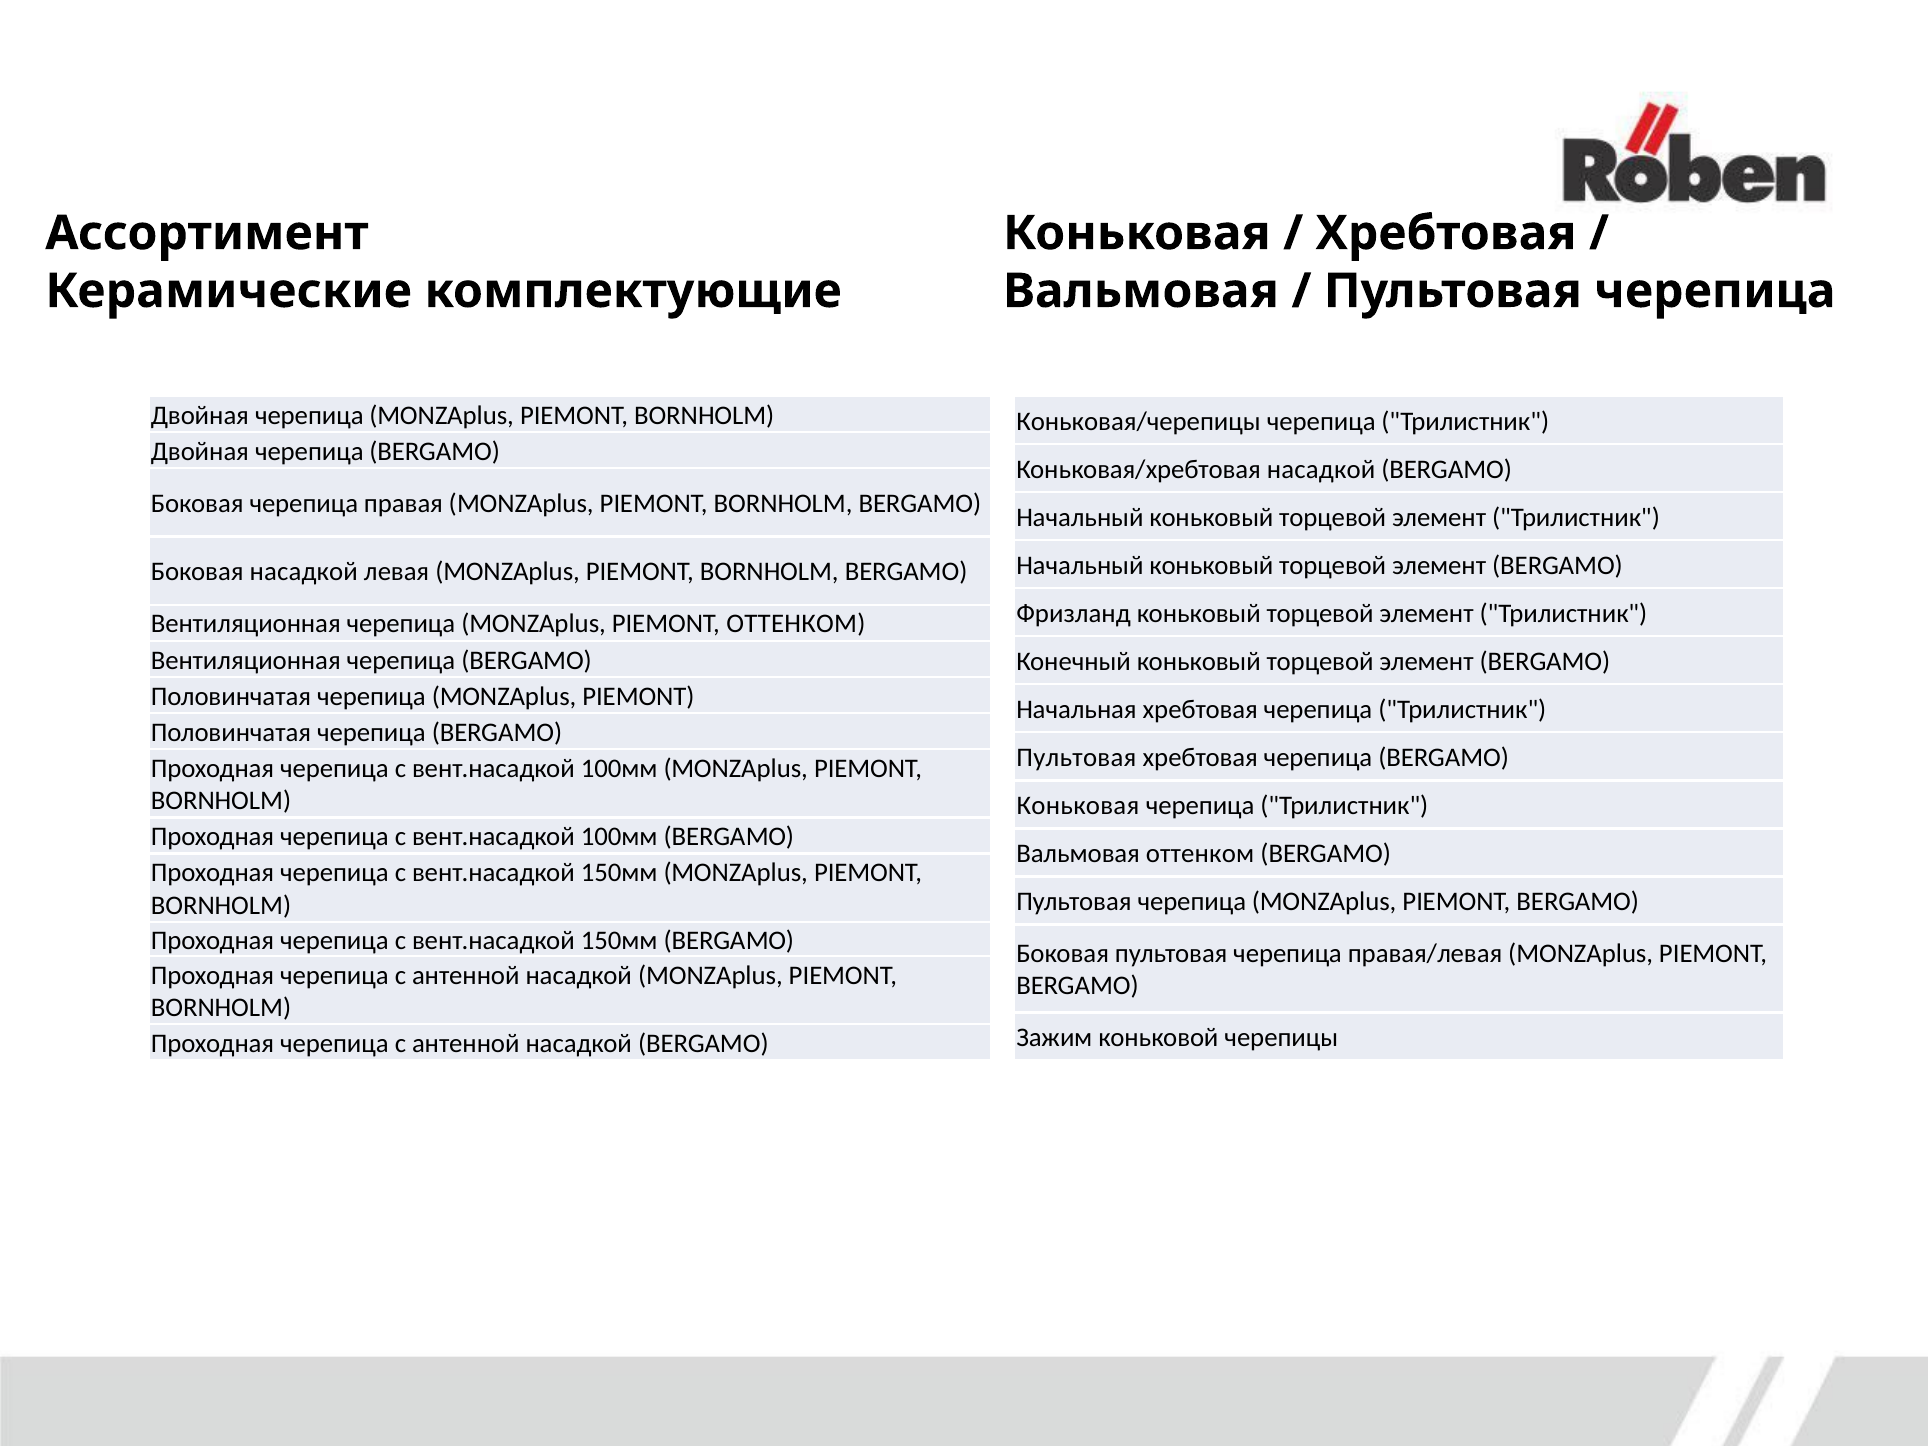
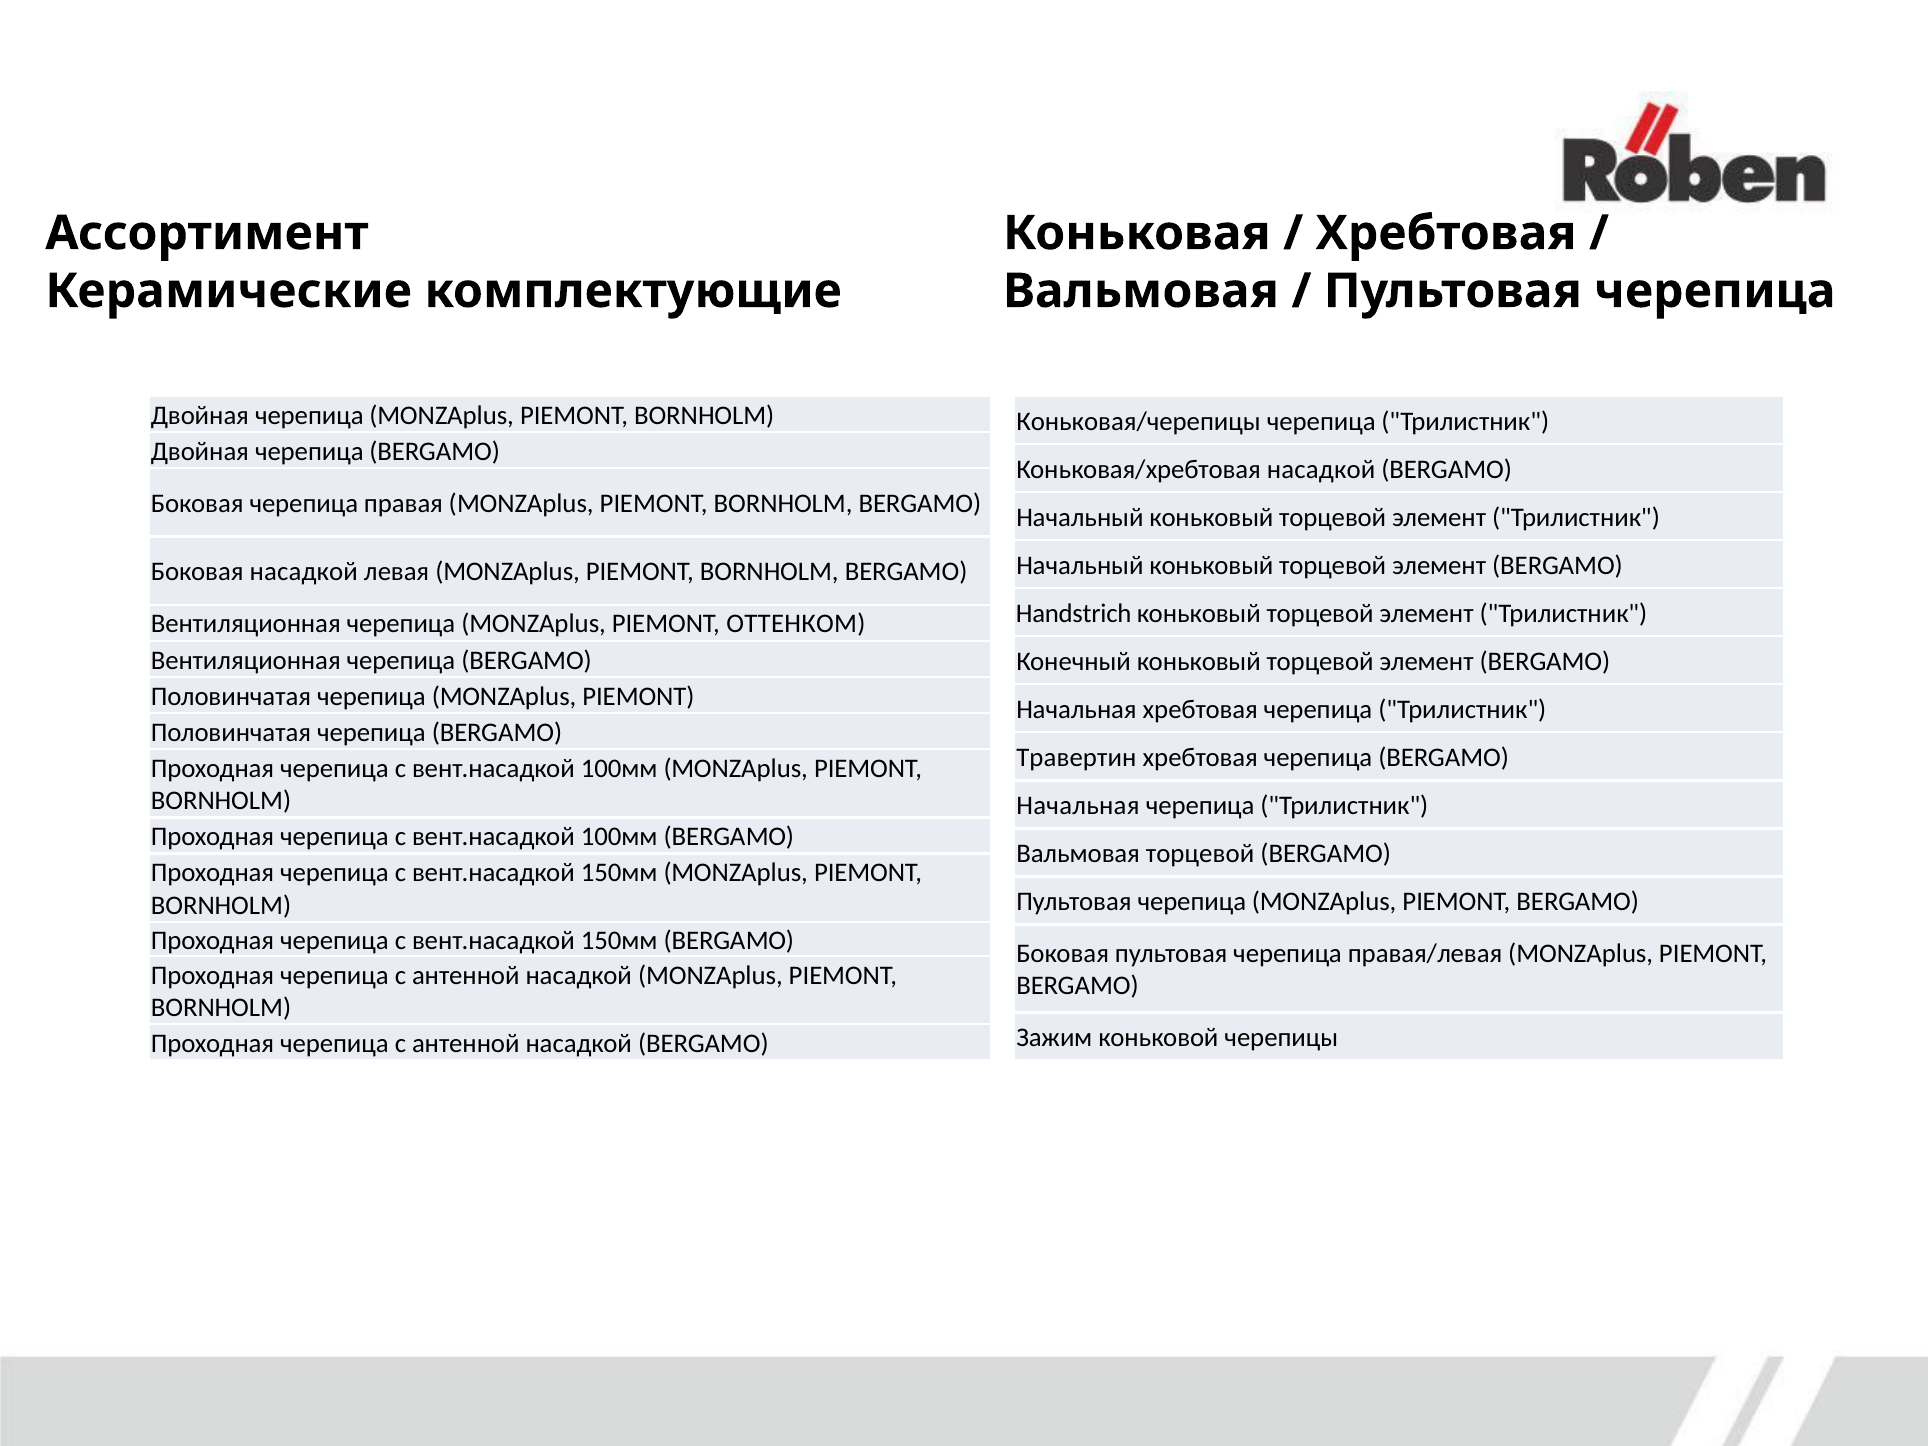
Фризланд: Фризланд -> Handstrich (1074, 613)
Пультовая: Пультовая -> Травертин (1076, 758)
Коньковая: Коньковая -> Начальная (1078, 806)
Вальмовая оттенком: оттенком -> торцевой (1200, 854)
